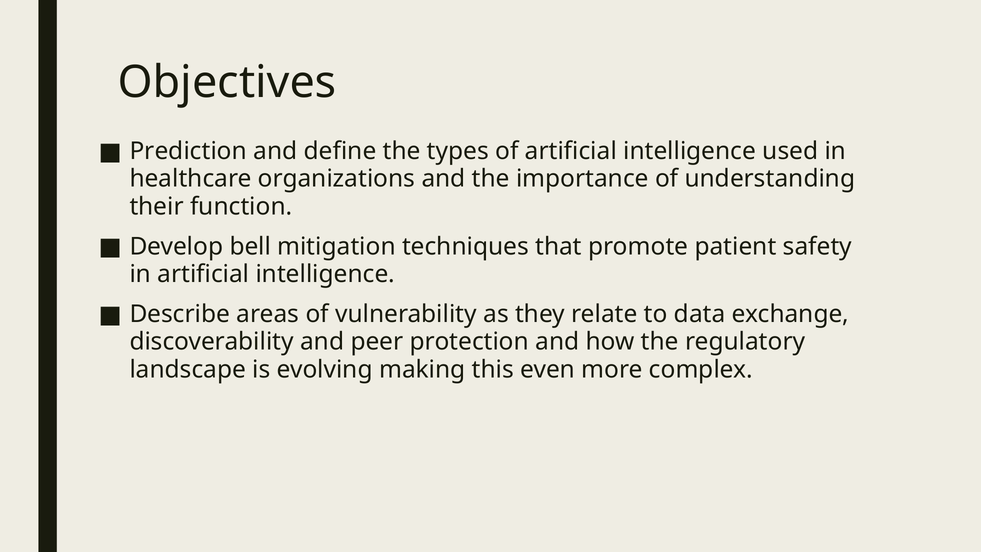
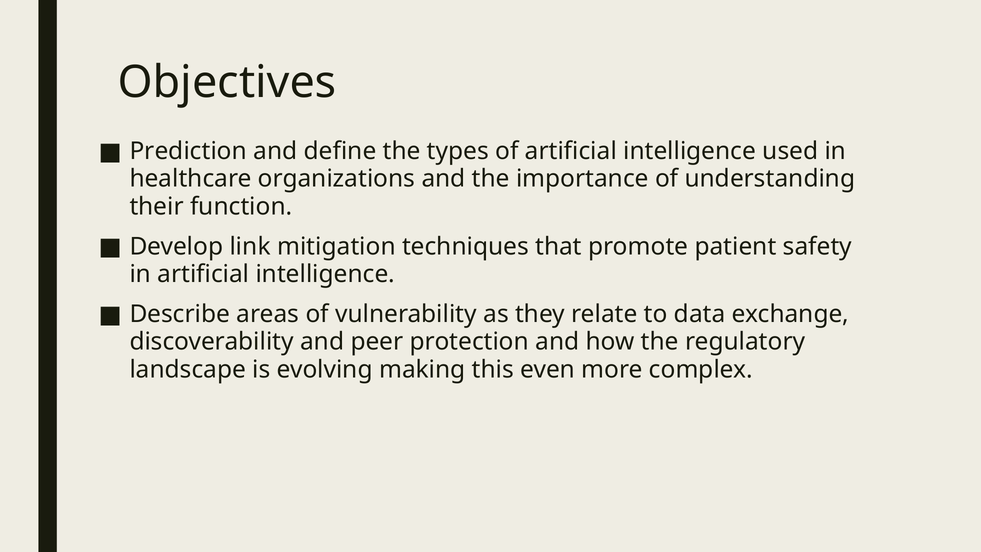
bell: bell -> link (250, 246)
